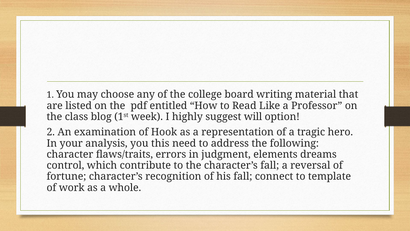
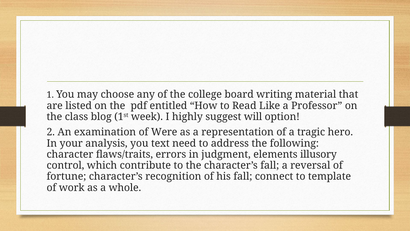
Hook: Hook -> Were (164, 132)
this: this -> text (160, 143)
dreams: dreams -> illusory (318, 154)
